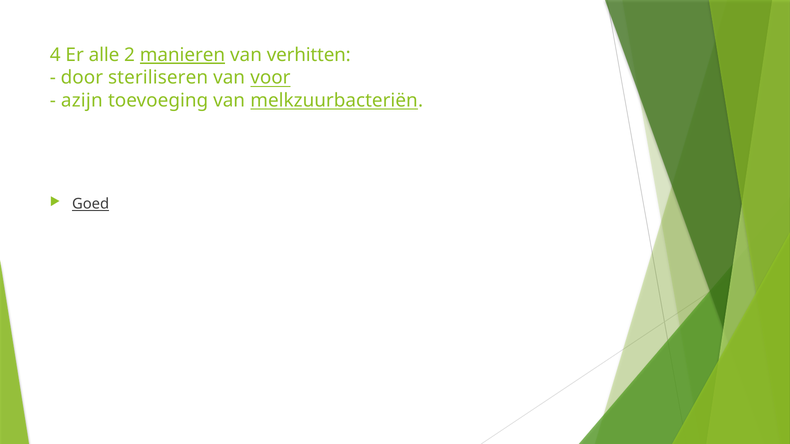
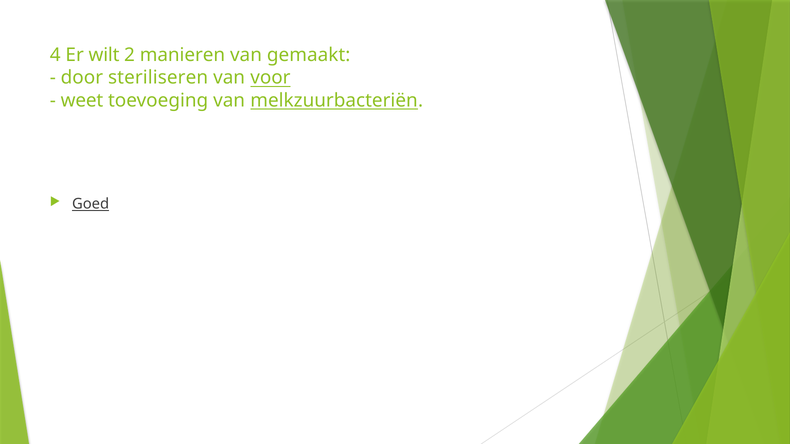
alle: alle -> wilt (104, 55)
manieren underline: present -> none (182, 55)
verhitten: verhitten -> gemaakt (309, 55)
azijn: azijn -> weet (82, 101)
